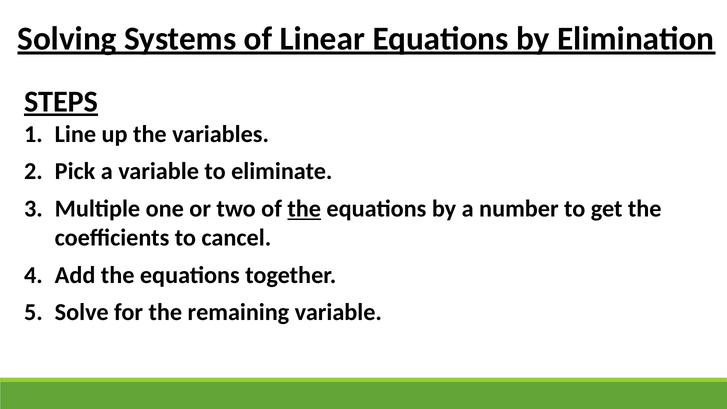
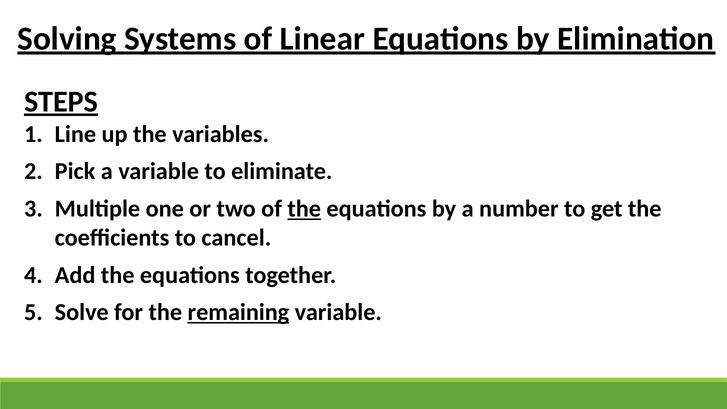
remaining underline: none -> present (238, 312)
